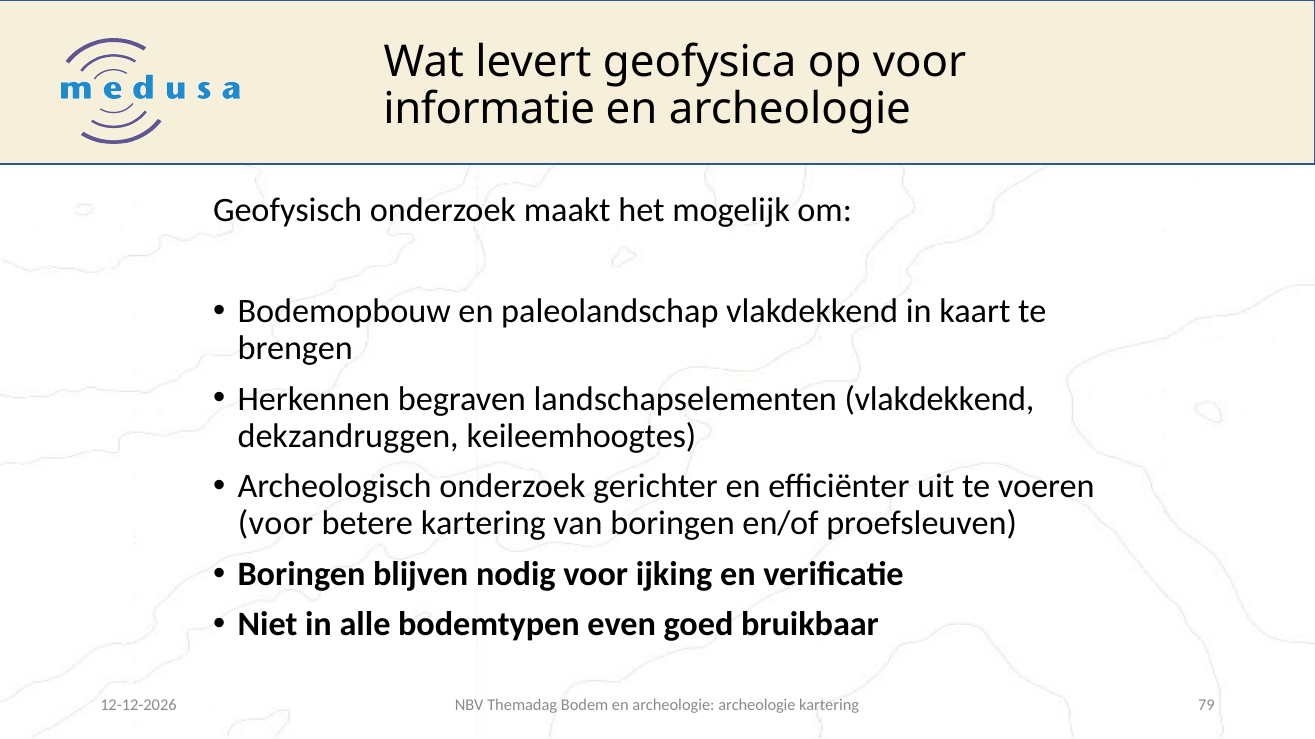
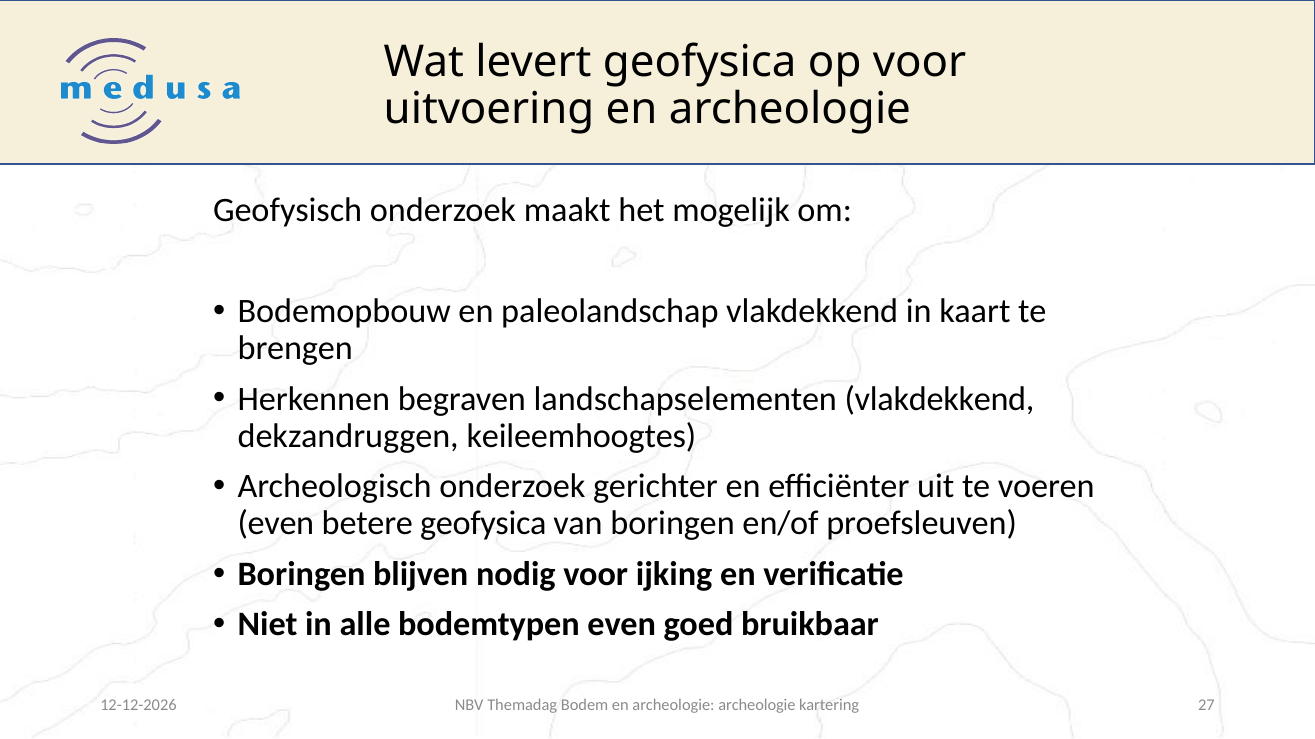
informatie: informatie -> uitvoering (489, 110)
voor: voor -> even (276, 524)
betere kartering: kartering -> geofysica (483, 524)
79: 79 -> 27 (1206, 706)
